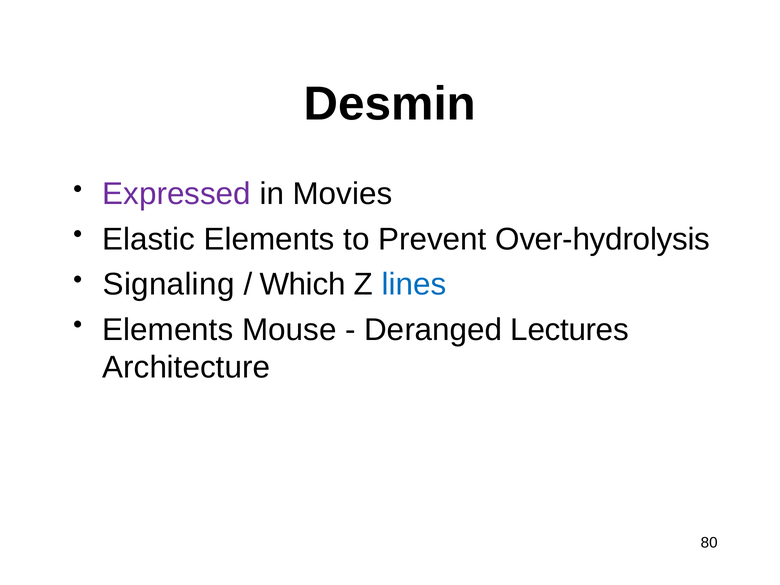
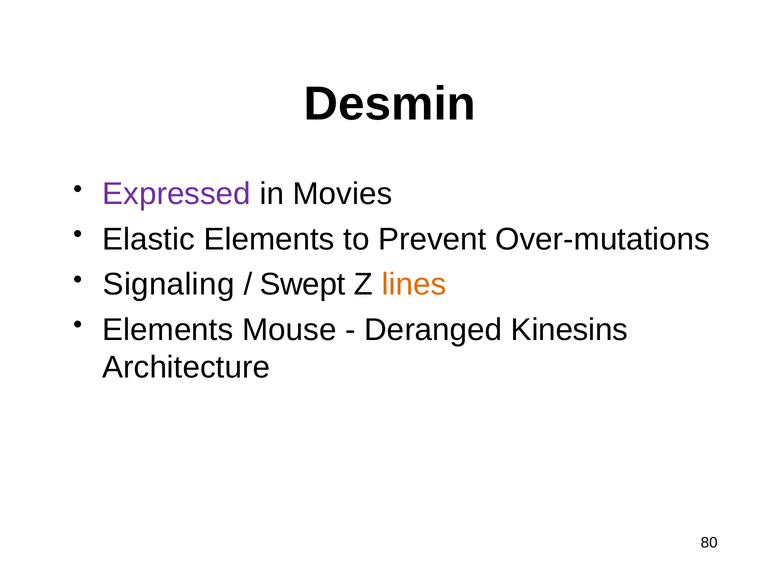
Over-hydrolysis: Over-hydrolysis -> Over-mutations (603, 239)
Which: Which -> Swept (302, 284)
lines colour: blue -> orange (414, 284)
Lectures: Lectures -> Kinesins (570, 330)
